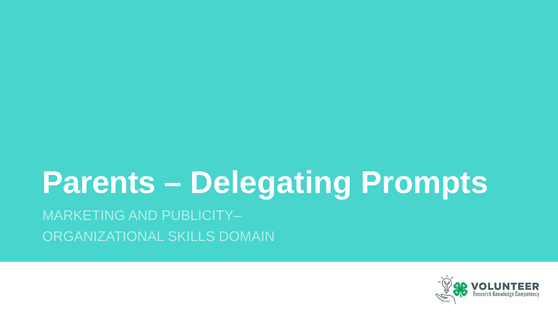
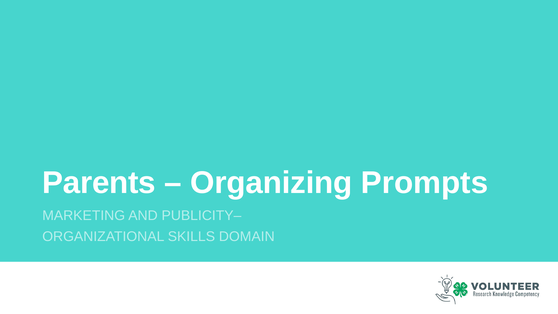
Delegating: Delegating -> Organizing (271, 183)
